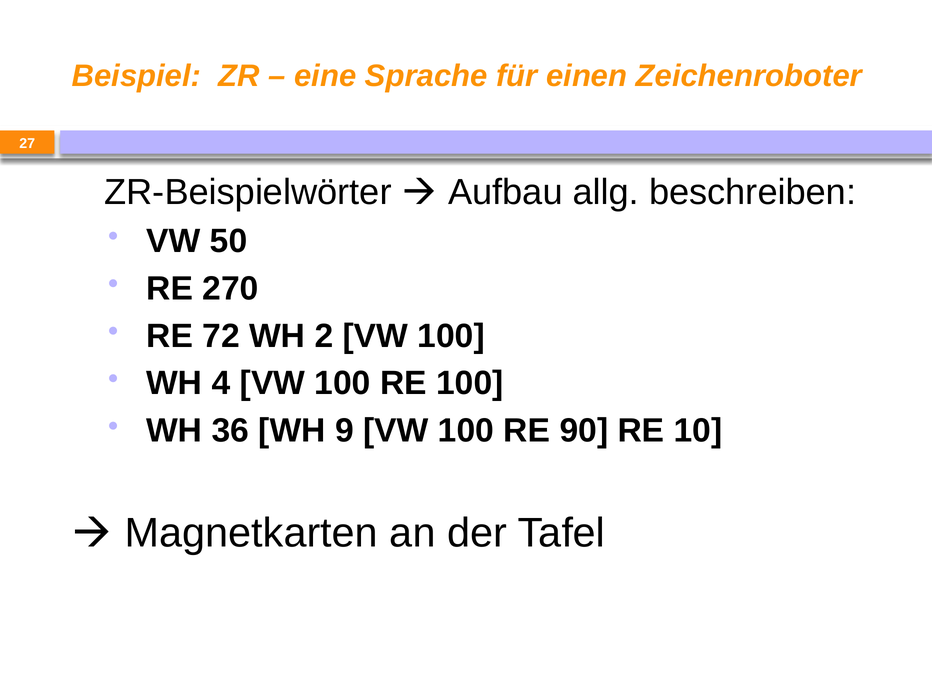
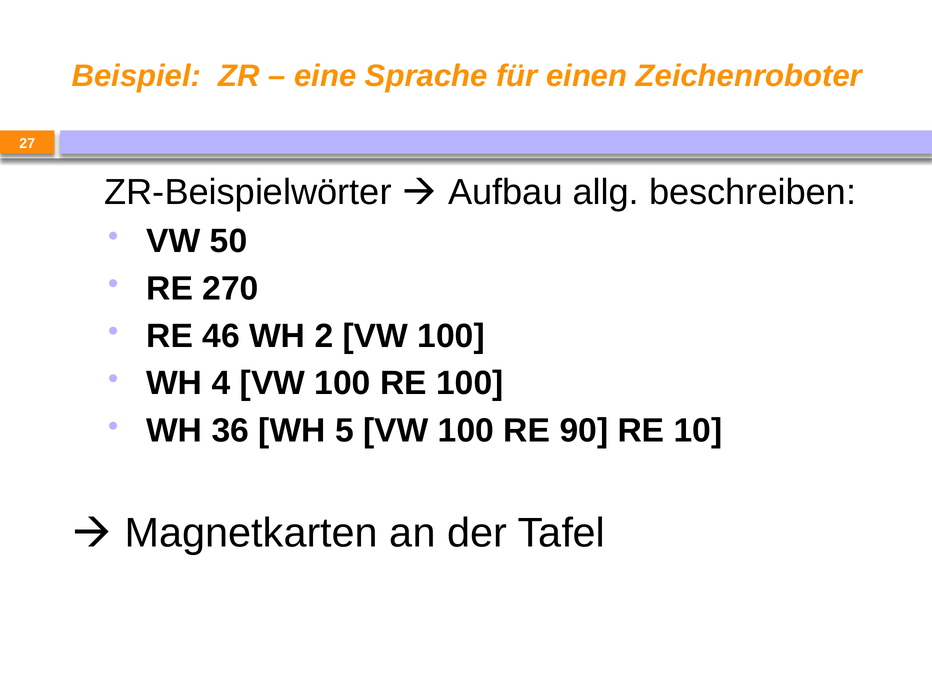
72: 72 -> 46 (221, 336)
9: 9 -> 5 (344, 431)
